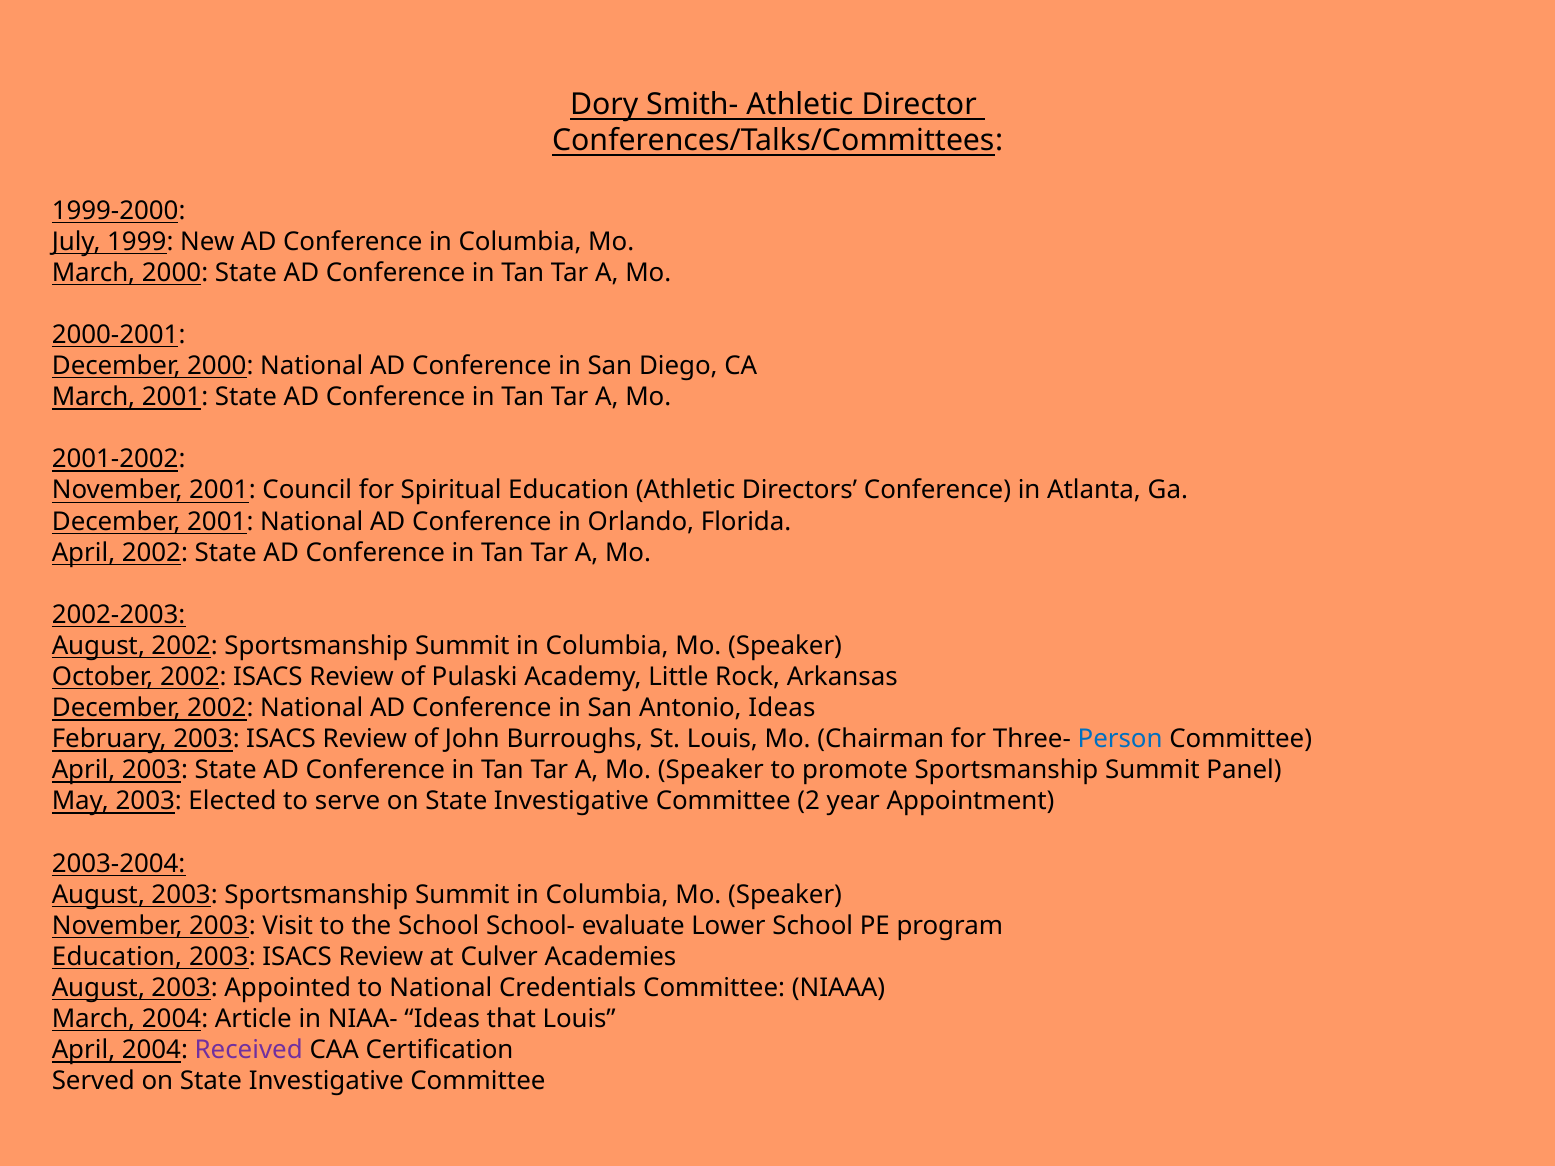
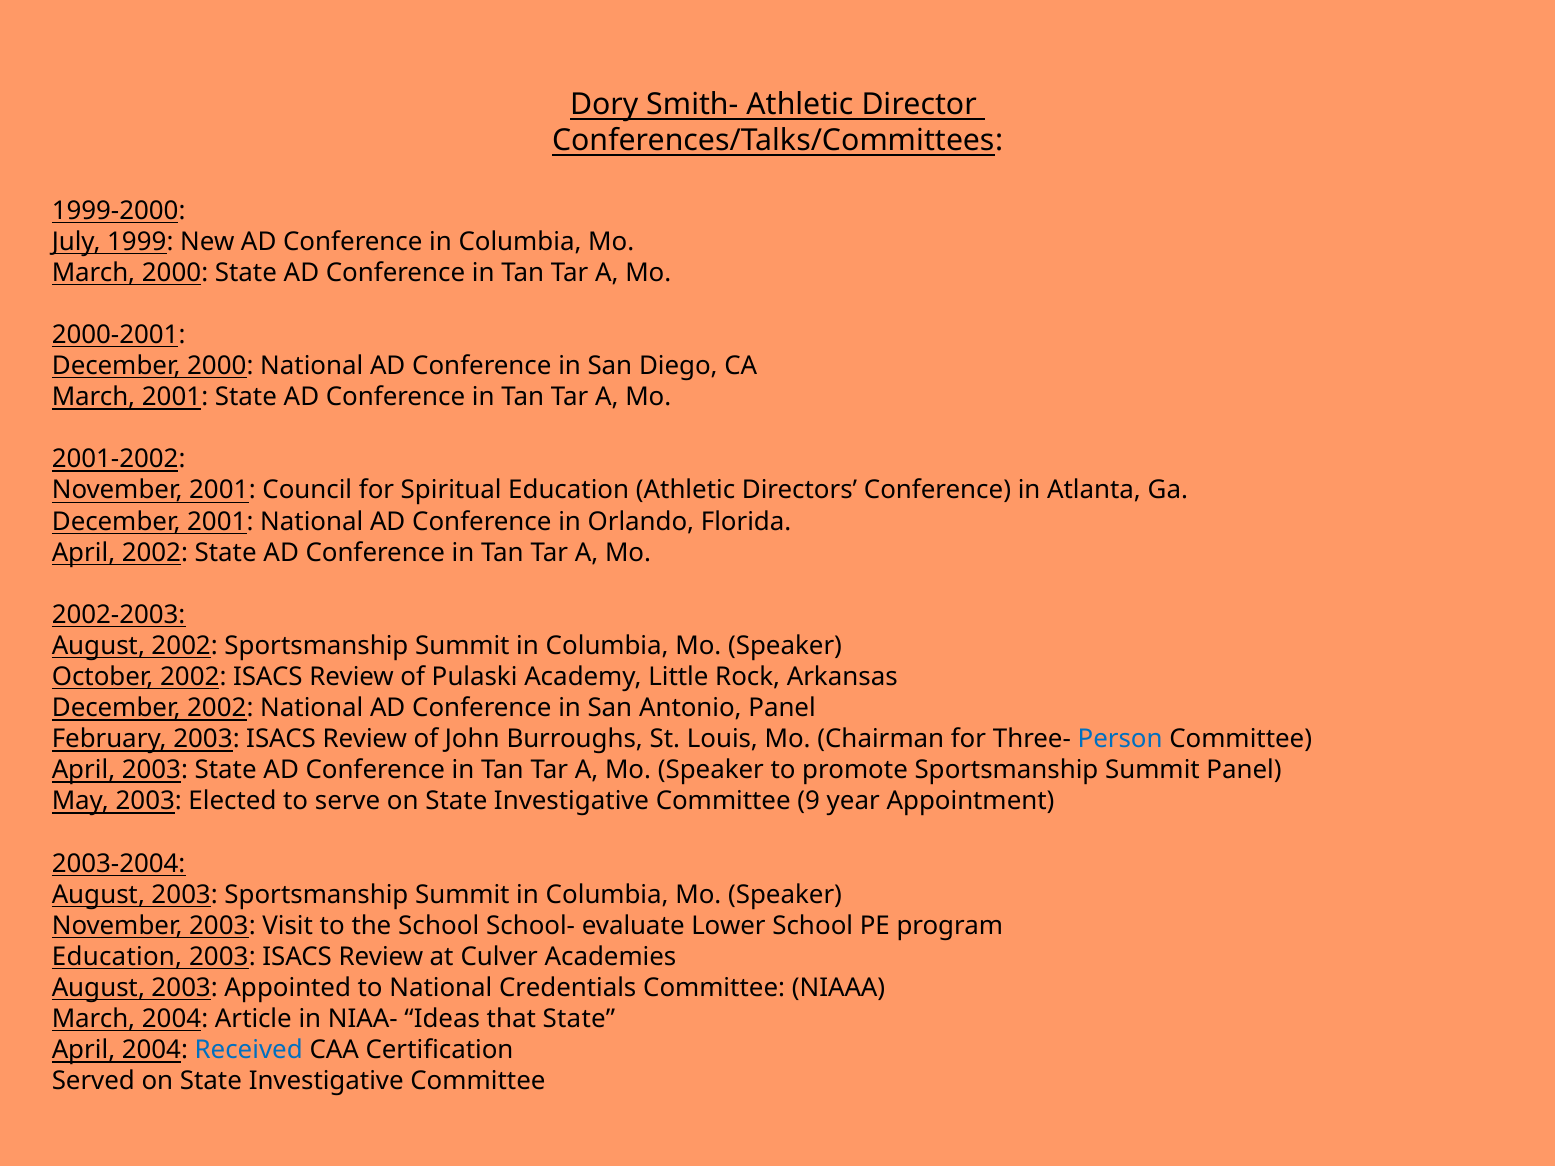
Antonio Ideas: Ideas -> Panel (782, 708)
2: 2 -> 9 (809, 802)
that Louis: Louis -> State (579, 1019)
Received colour: purple -> blue (249, 1050)
